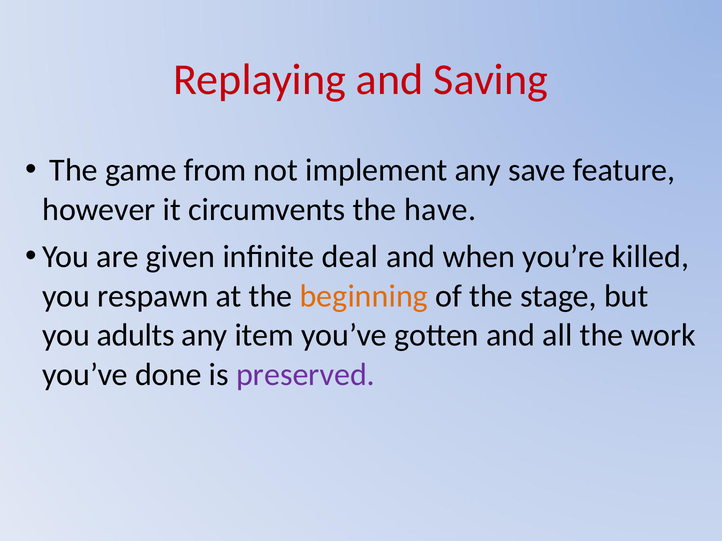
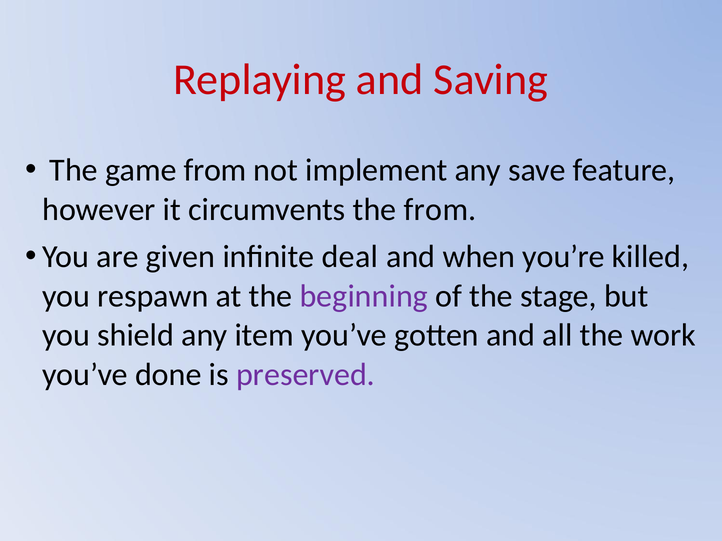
the have: have -> from (440, 210)
beginning colour: orange -> purple (364, 296)
adults: adults -> shield (136, 336)
